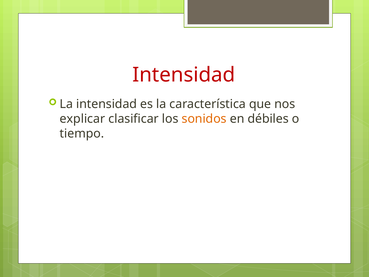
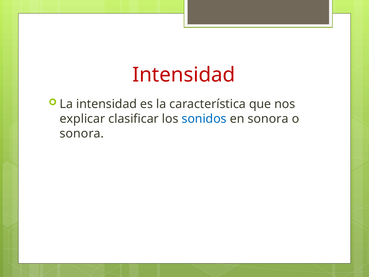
sonidos colour: orange -> blue (204, 119)
en débiles: débiles -> sonora (268, 119)
tiempo: tiempo -> sonora (82, 133)
